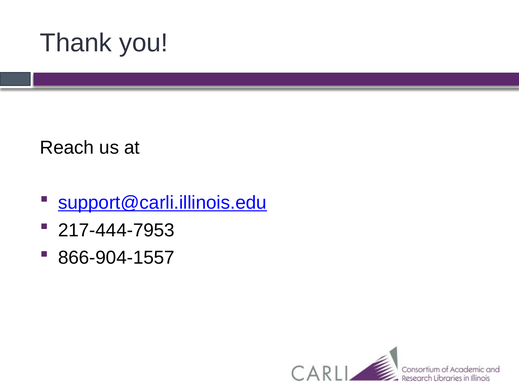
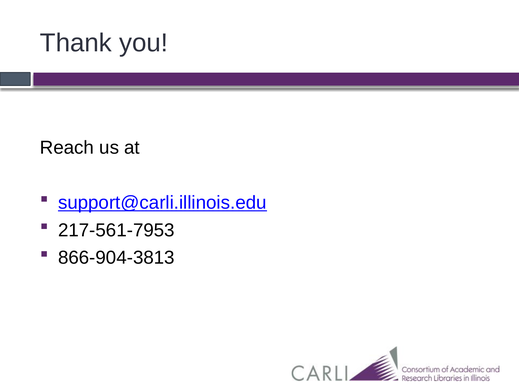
217-444-7953: 217-444-7953 -> 217-561-7953 (116, 230)
866-904-1557: 866-904-1557 -> 866-904-3813 (116, 258)
